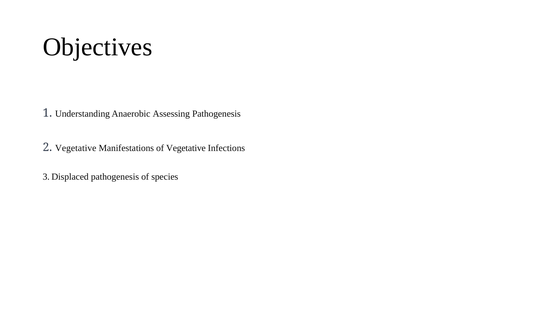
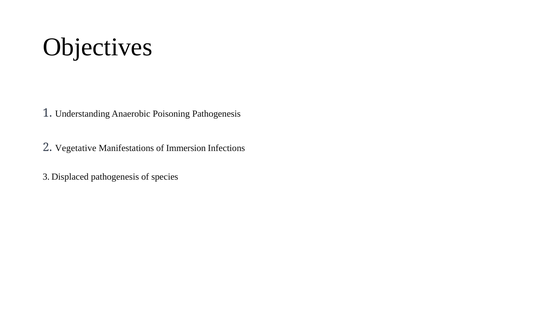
Assessing: Assessing -> Poisoning (171, 114)
of Vegetative: Vegetative -> Immersion (186, 148)
